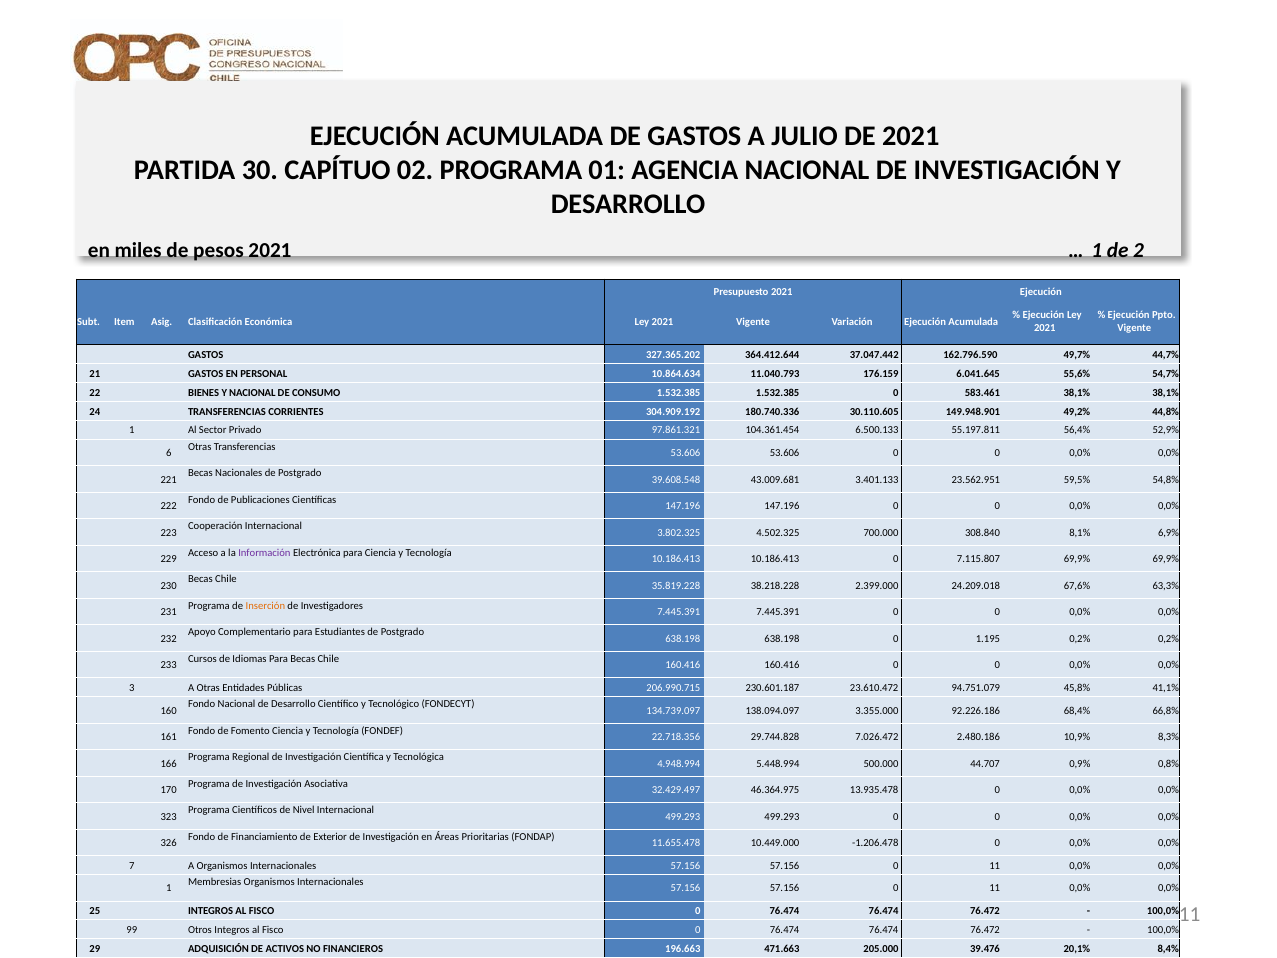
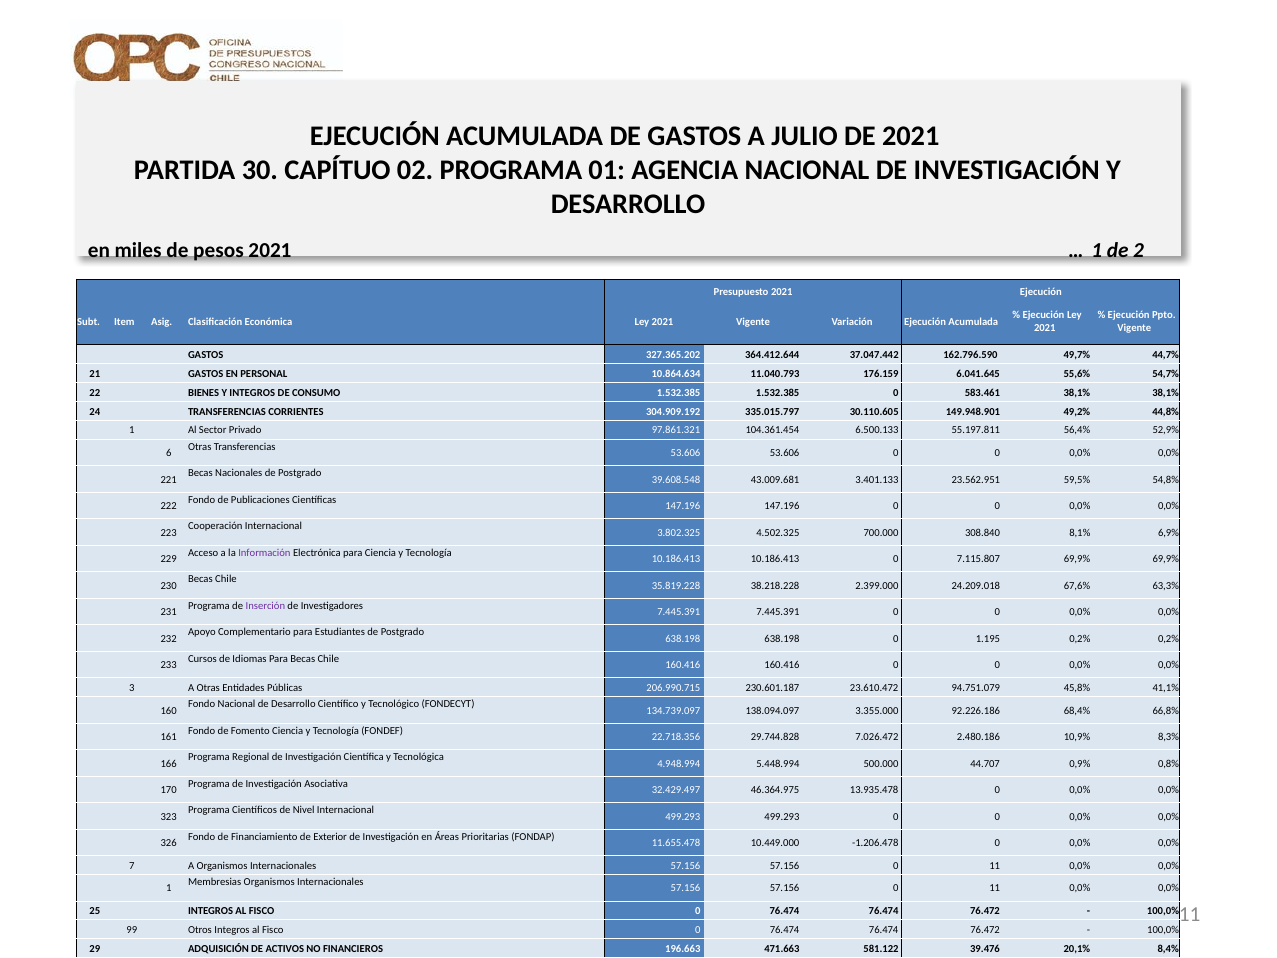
Y NACIONAL: NACIONAL -> INTEGROS (252, 393)
180.740.336: 180.740.336 -> 335.015.797 (772, 412)
Inserción colour: orange -> purple (265, 606)
205.000: 205.000 -> 581.122 (881, 949)
